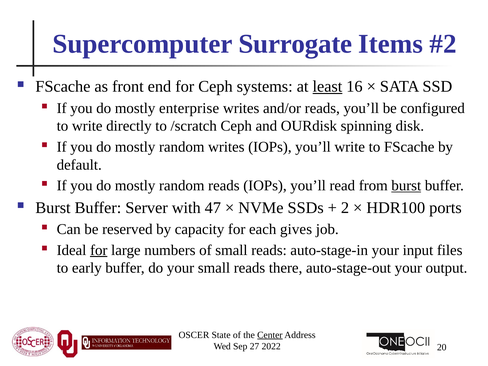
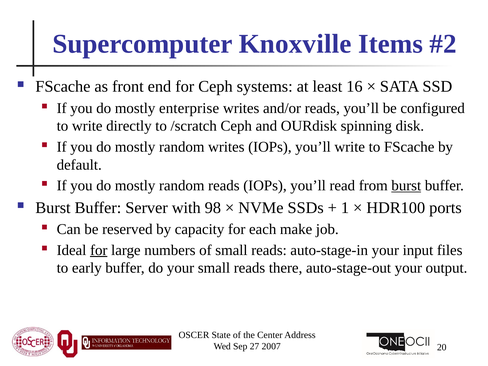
Surrogate: Surrogate -> Knoxville (295, 44)
least underline: present -> none (327, 87)
47: 47 -> 98 (213, 208)
2: 2 -> 1 (345, 208)
gives: gives -> make (296, 229)
Center underline: present -> none (270, 335)
2022: 2022 -> 2007 (271, 346)
